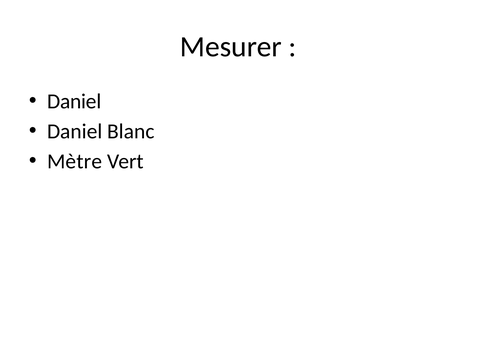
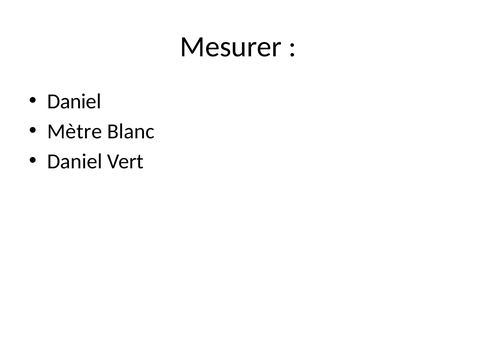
Daniel: Daniel -> Mètre (75, 131)
Mètre: Mètre -> Daniel (75, 161)
